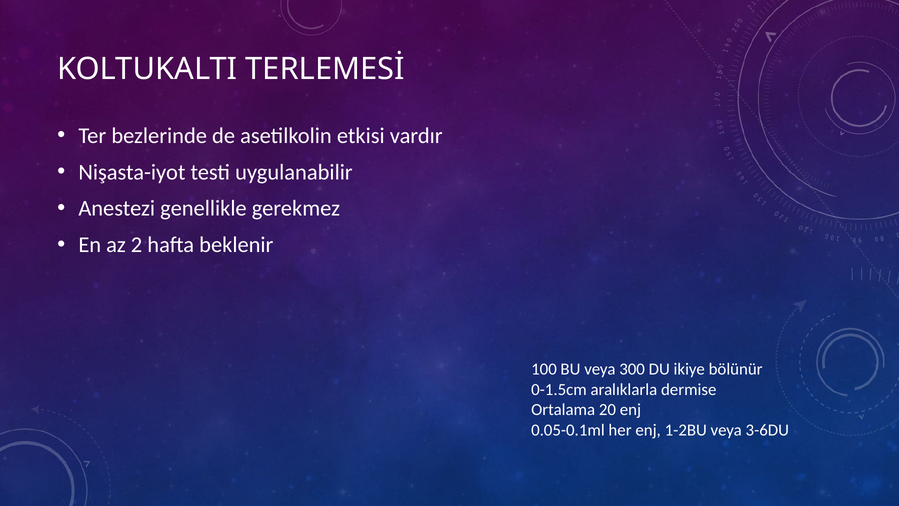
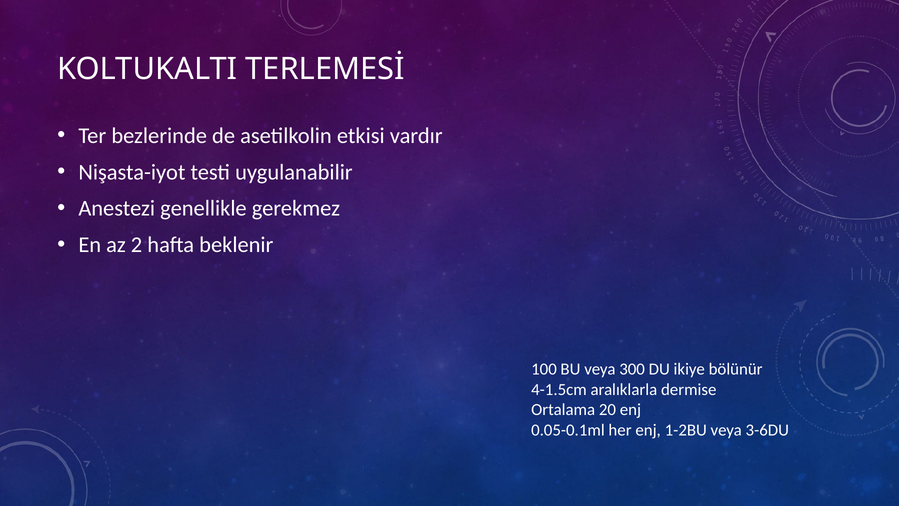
0-1.5cm: 0-1.5cm -> 4-1.5cm (559, 389)
